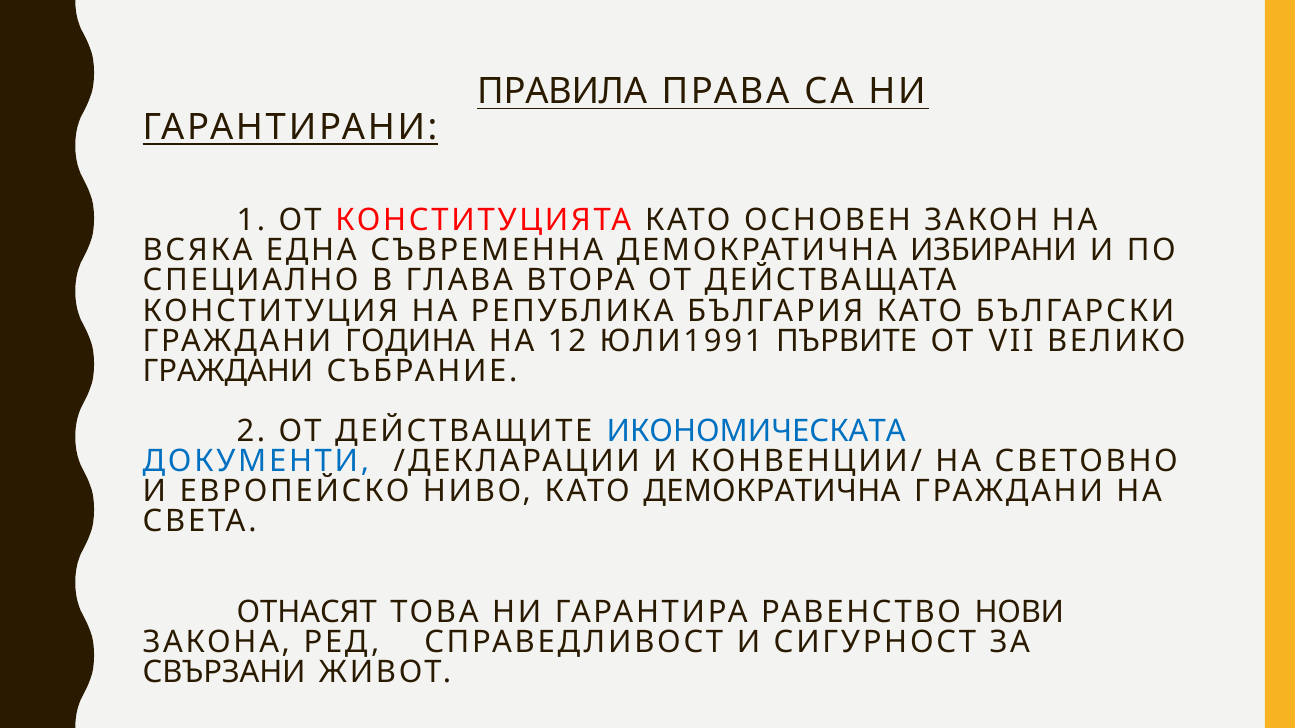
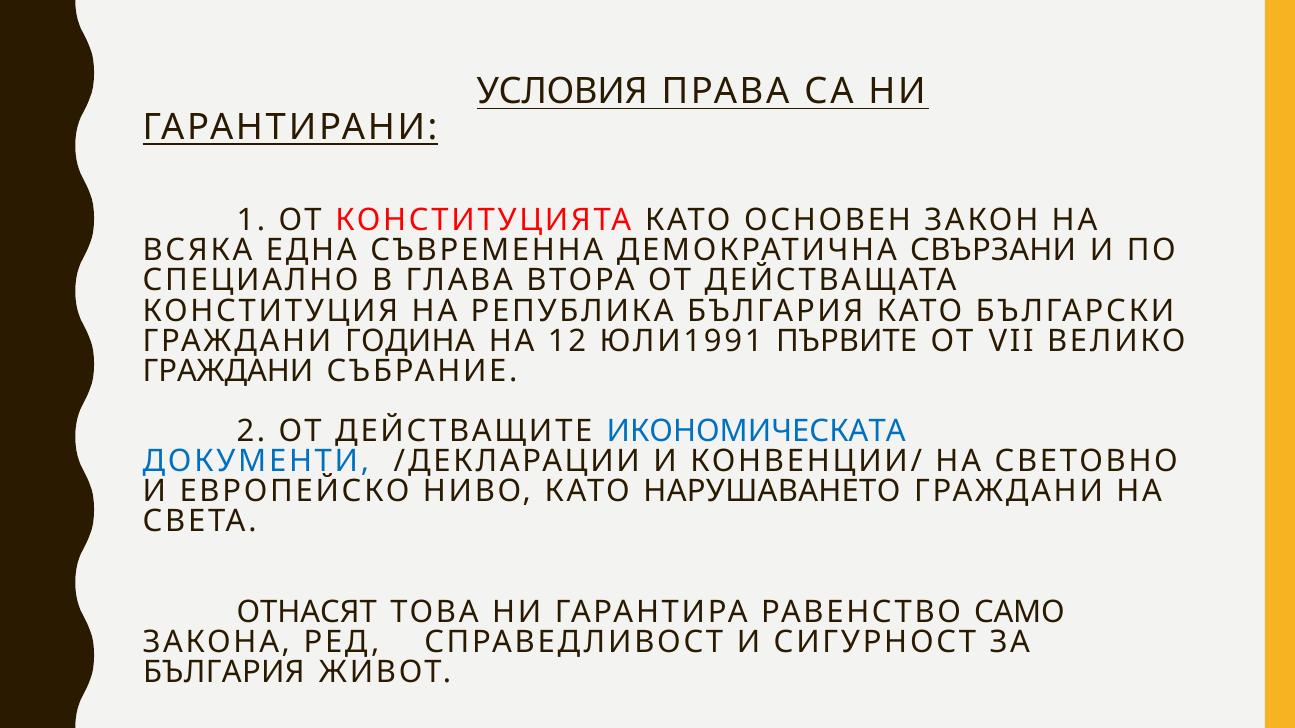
ПРАВИЛА: ПРАВИЛА -> УСЛОВИЯ (562, 92)
ИЗБИРАНИ: ИЗБИРАНИ -> СВЪРЗАНИ (993, 251)
КАТО ДЕМОКРАТИЧНА: ДЕМОКРАТИЧНА -> НАРУШАВАНЕТО (772, 492)
НОВИ: НОВИ -> САМО (1019, 612)
СВЪРЗАНИ: СВЪРЗАНИ -> БЪЛГАРИЯ (224, 673)
